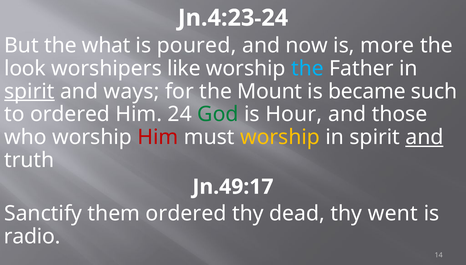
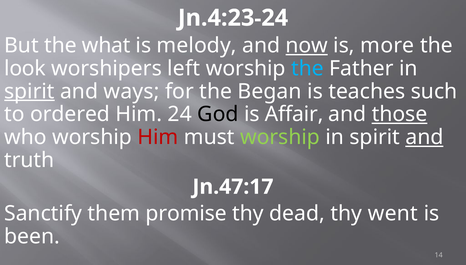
poured: poured -> melody (197, 45)
now underline: none -> present (307, 45)
like: like -> left (184, 68)
Mount: Mount -> Began (270, 91)
became: became -> teaches (367, 91)
God colour: green -> black (218, 114)
Hour: Hour -> Affair (294, 114)
those underline: none -> present (400, 114)
worship colour: yellow -> light green (280, 137)
Jn.49:17: Jn.49:17 -> Jn.47:17 (233, 187)
them ordered: ordered -> promise (186, 213)
radio: radio -> been (32, 236)
